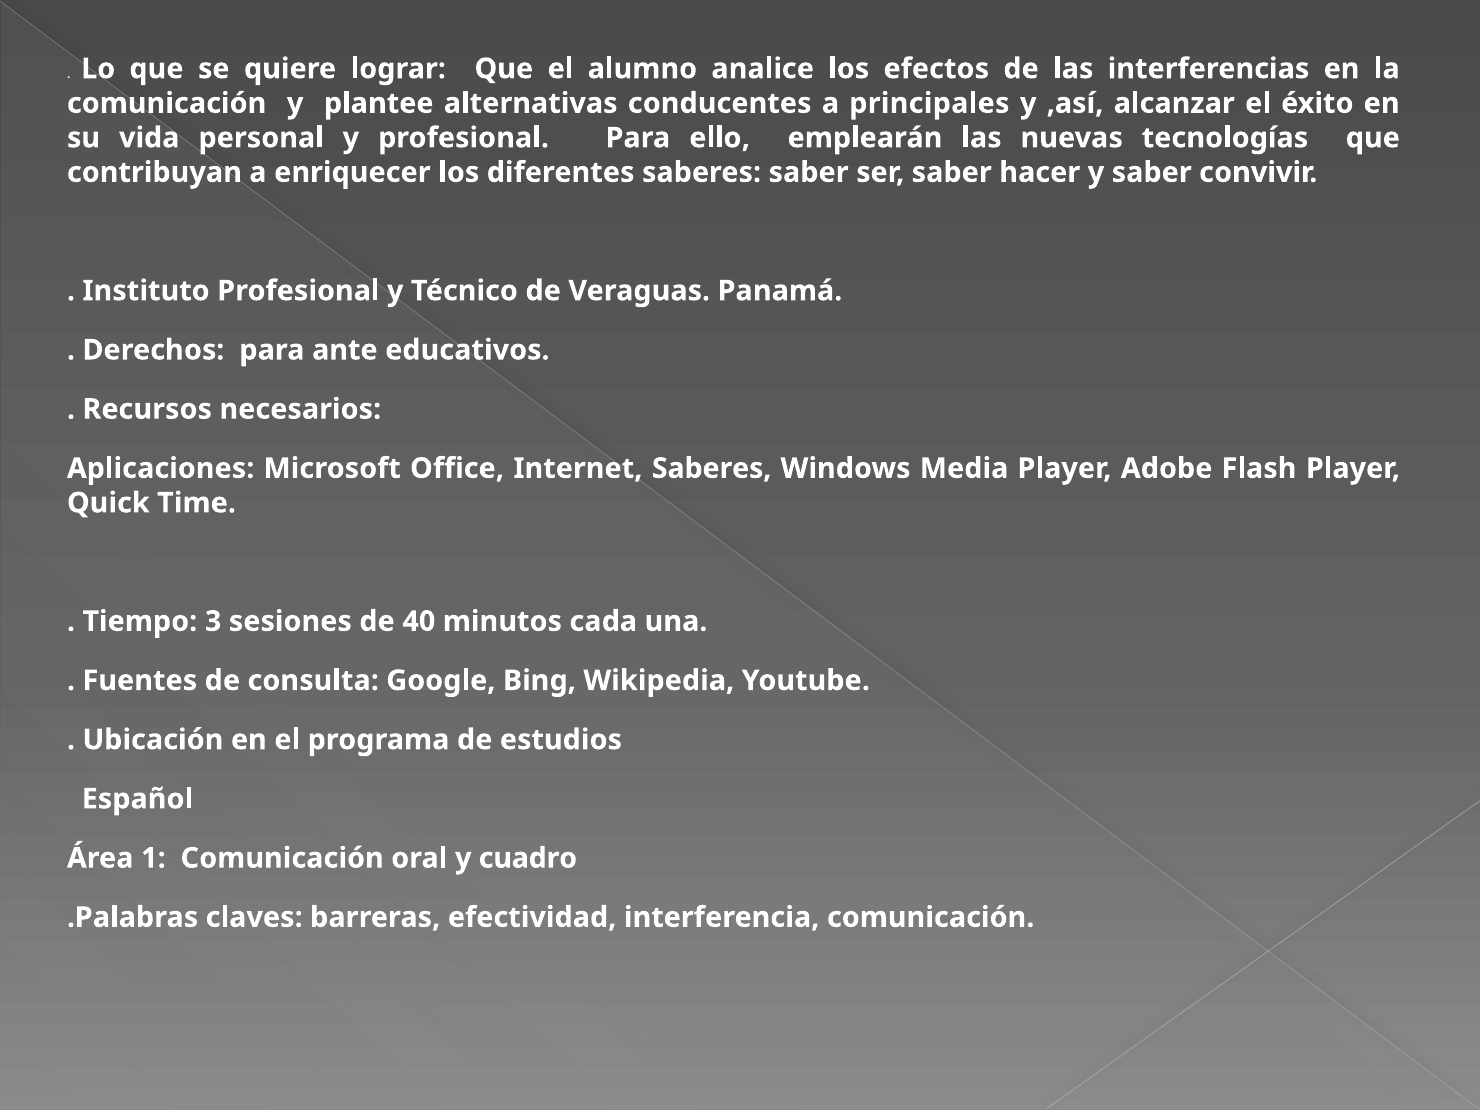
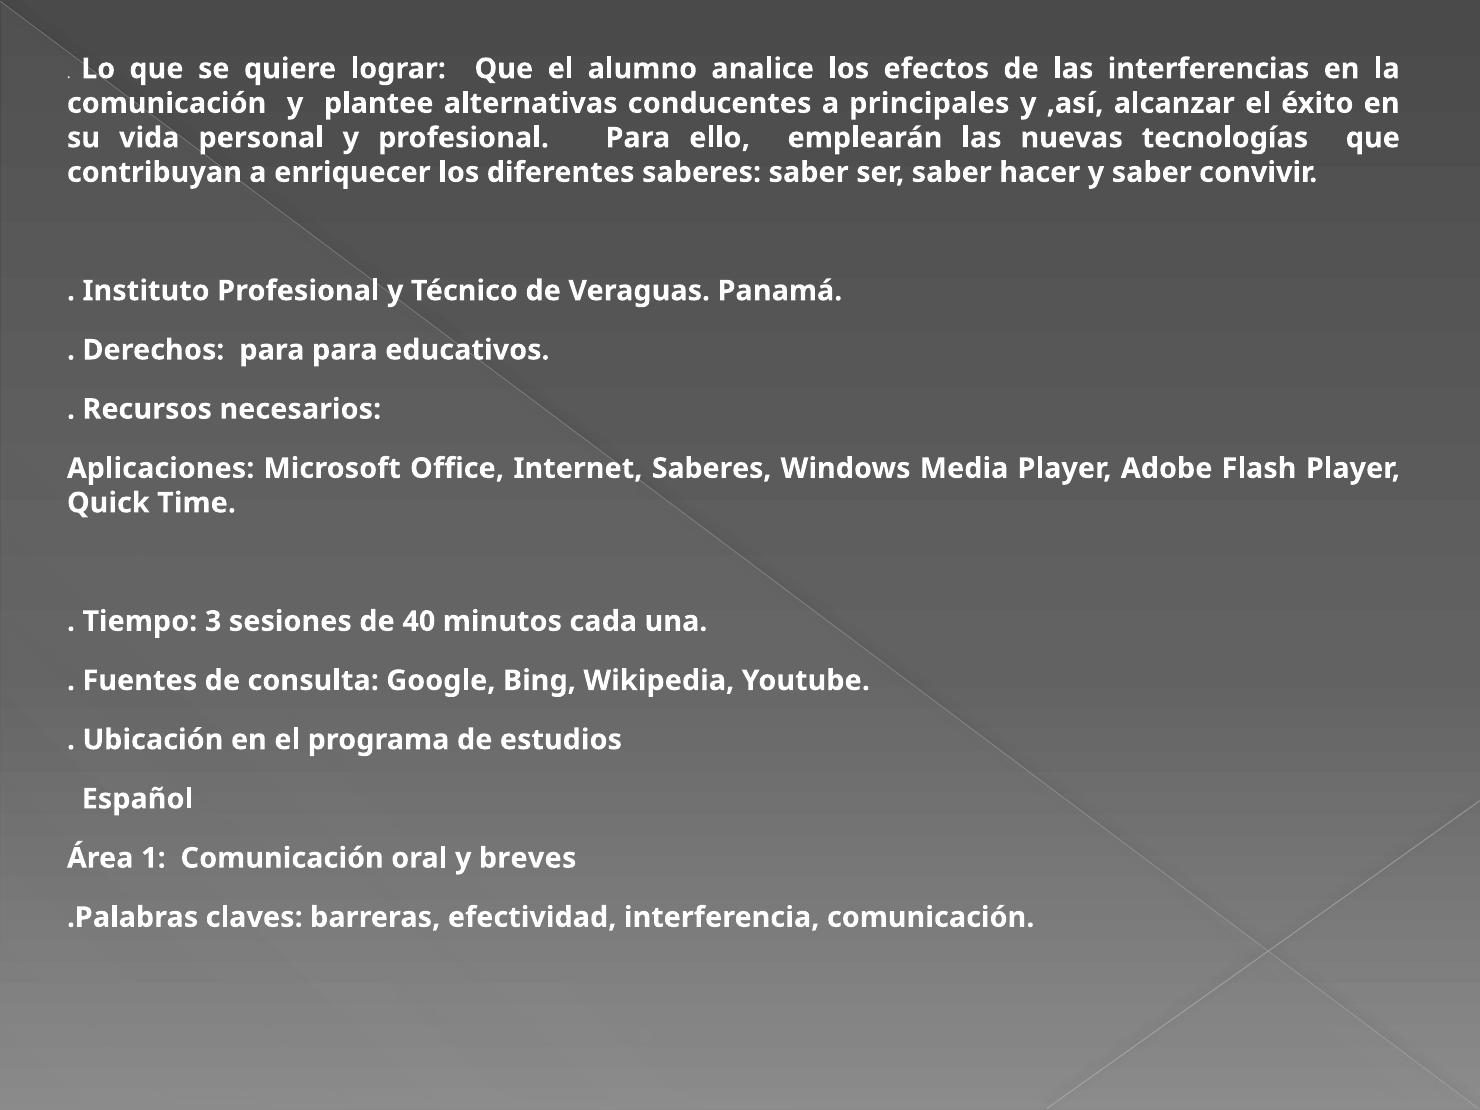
para ante: ante -> para (345, 350)
cuadro: cuadro -> breves (528, 858)
